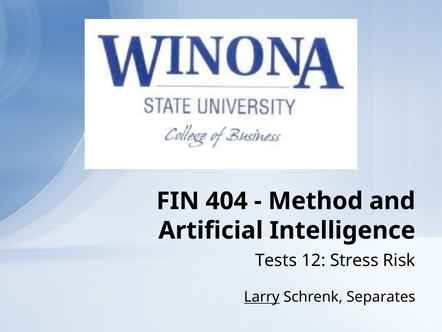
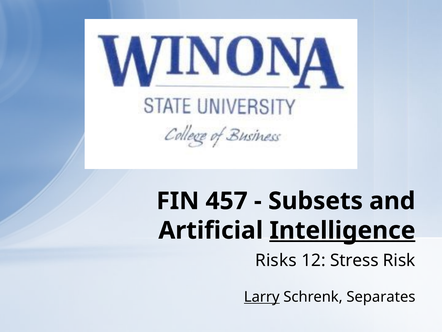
404: 404 -> 457 (227, 201)
Method: Method -> Subsets (316, 201)
Intelligence underline: none -> present (342, 230)
Tests: Tests -> Risks (276, 260)
